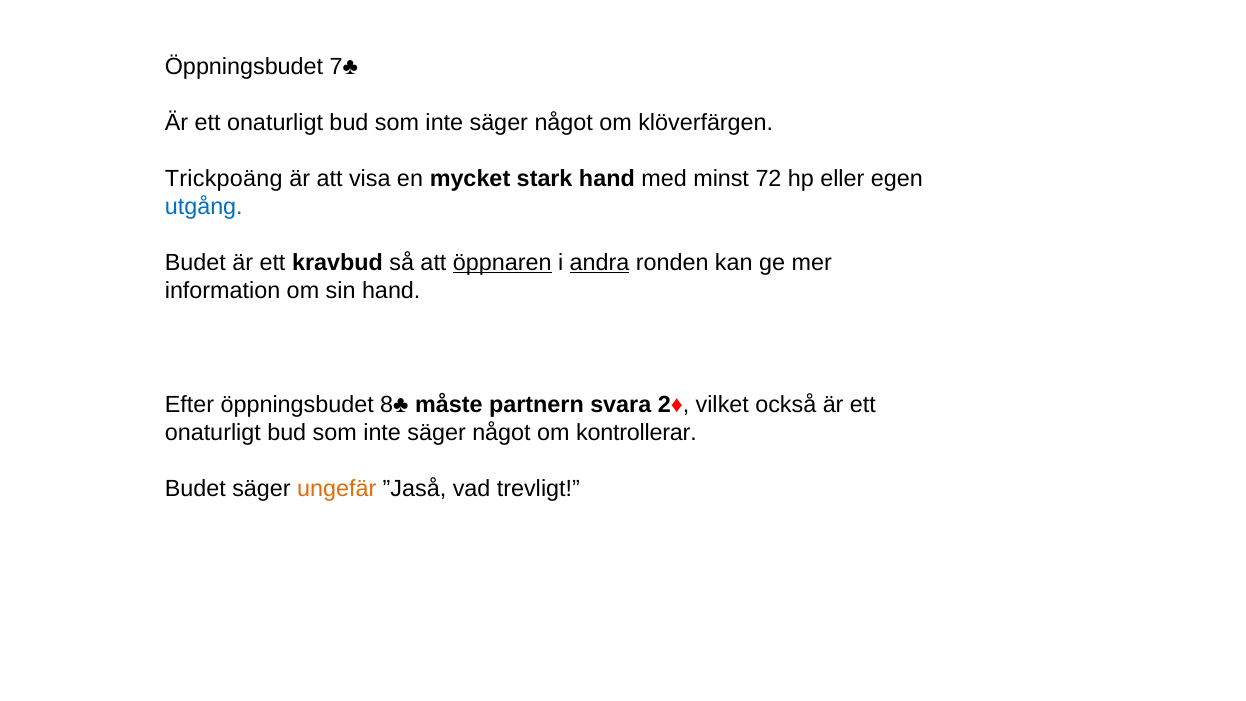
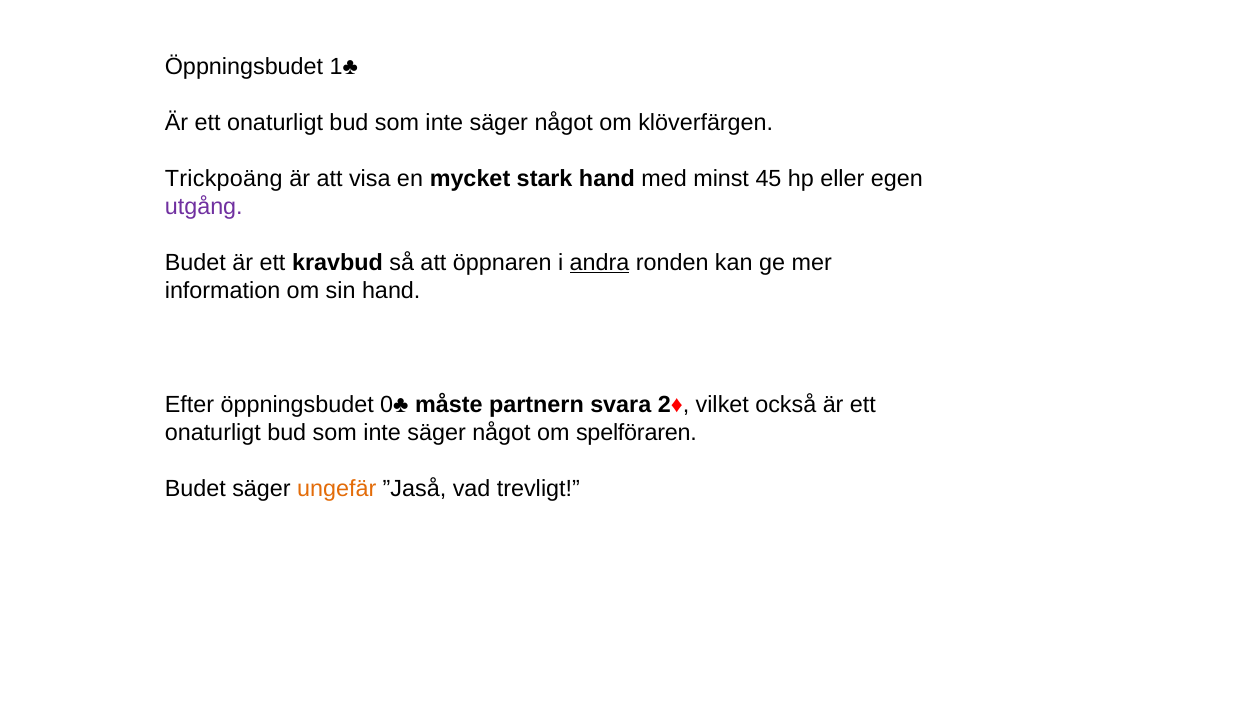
7♣: 7♣ -> 1♣ (344, 66)
72: 72 -> 45 (768, 179)
utgång colour: blue -> purple (204, 207)
öppnaren underline: present -> none (502, 263)
8♣: 8♣ -> 0♣ (394, 405)
kontrollerar: kontrollerar -> spelföraren (636, 433)
